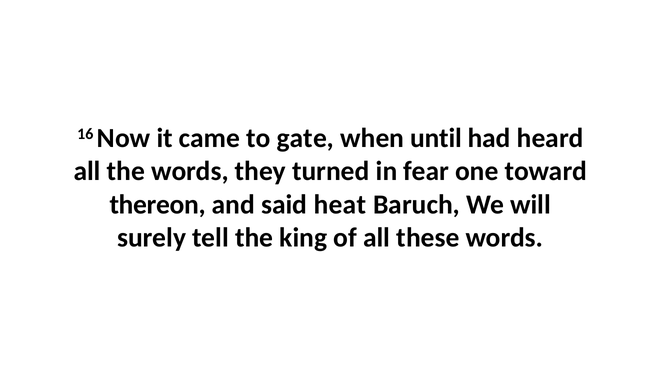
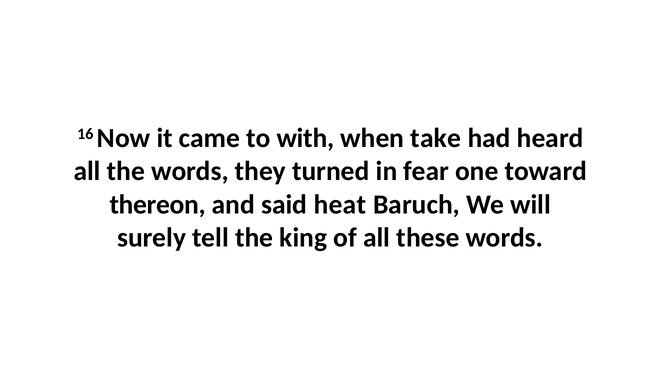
gate: gate -> with (306, 138)
until: until -> take (436, 138)
